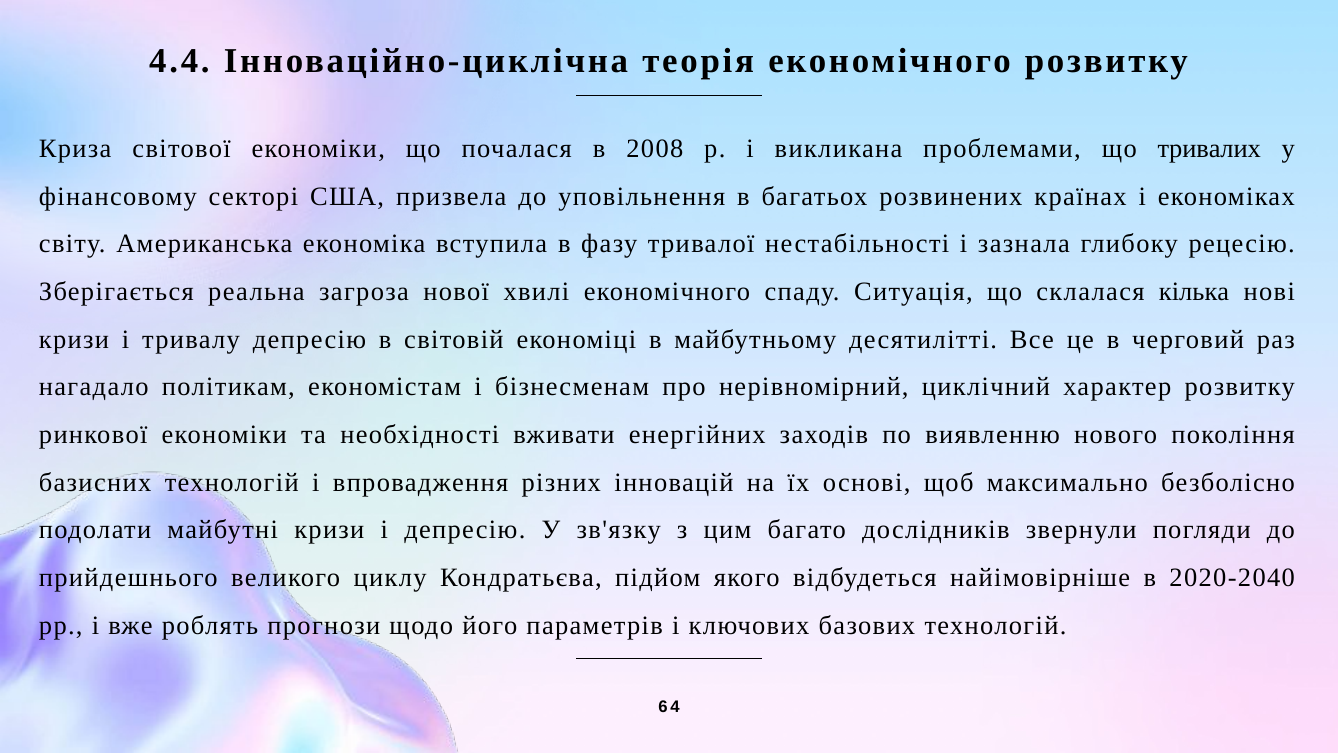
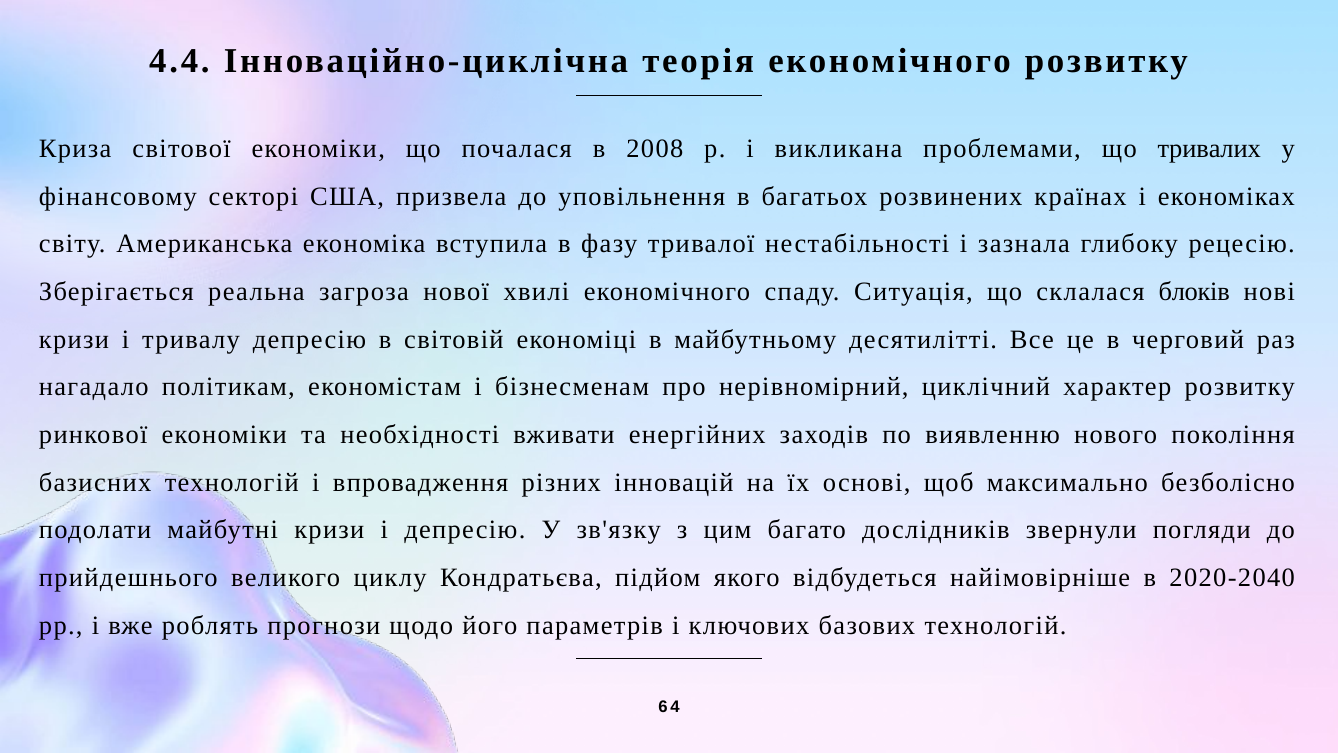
кілька: кілька -> блоків (1194, 292)
